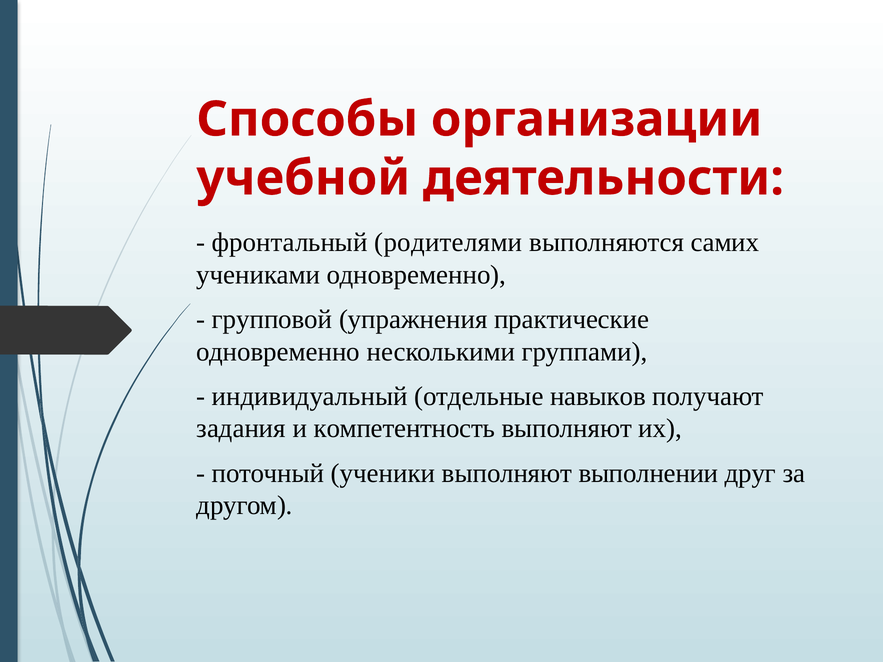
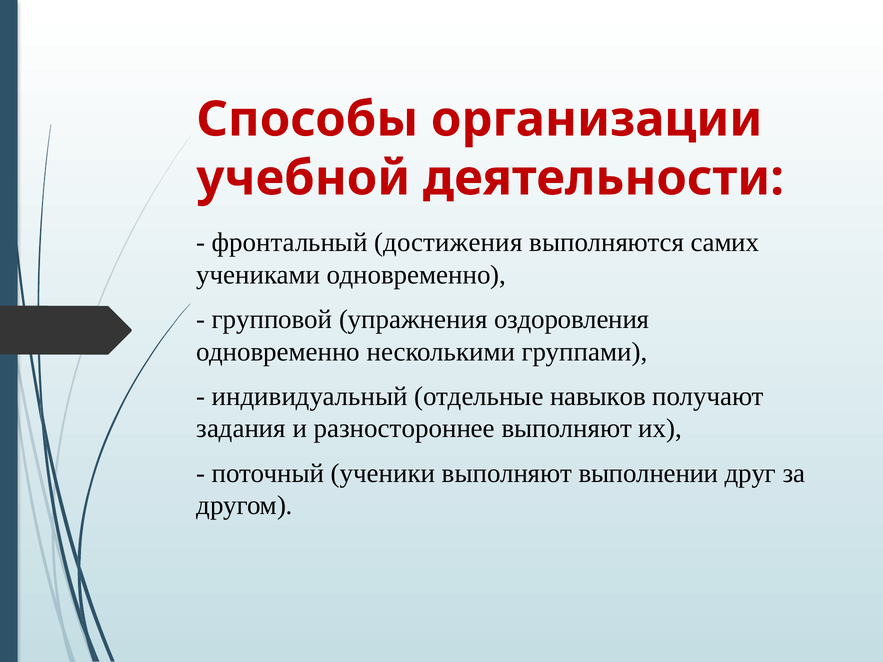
родителями: родителями -> достижения (448, 242)
практические: практические -> оздоровления (572, 319)
компетентность: компетентность -> разностороннее (404, 429)
